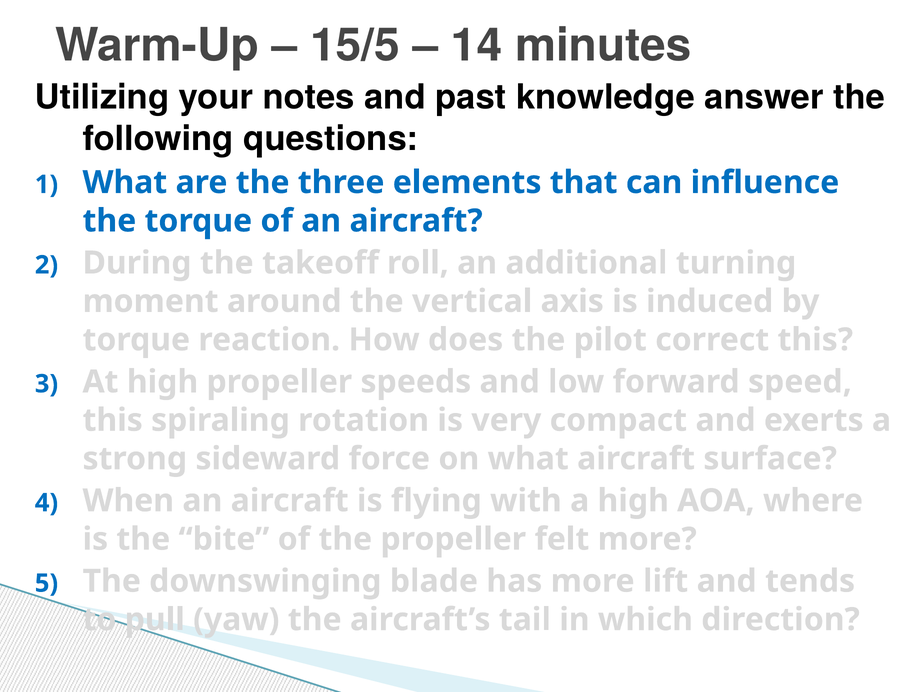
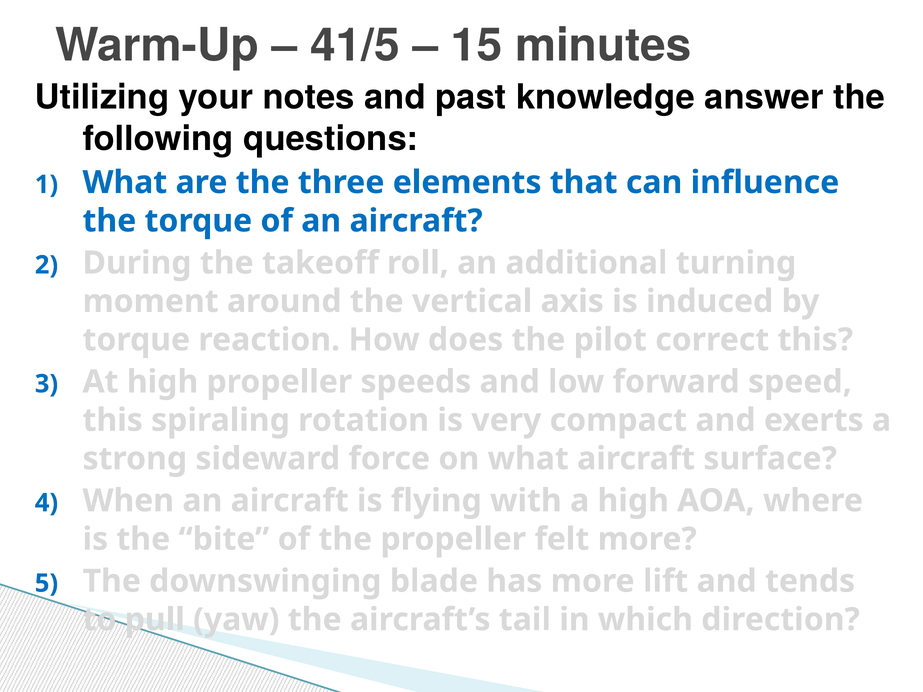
15/5: 15/5 -> 41/5 (355, 45)
14: 14 -> 15 (477, 45)
